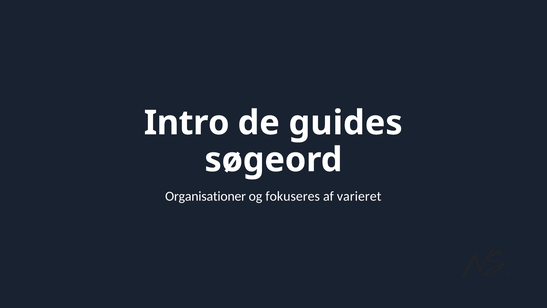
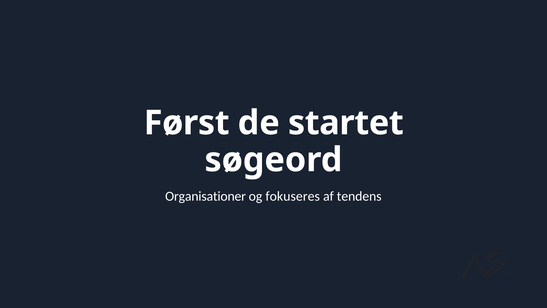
Intro: Intro -> Først (187, 123)
guides: guides -> startet (346, 123)
varieret: varieret -> tendens (359, 196)
